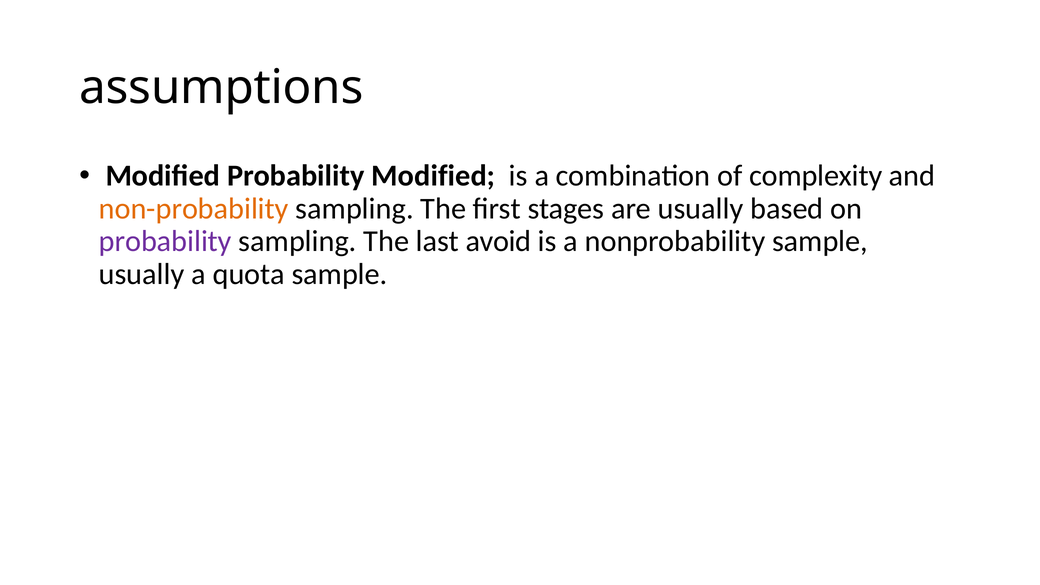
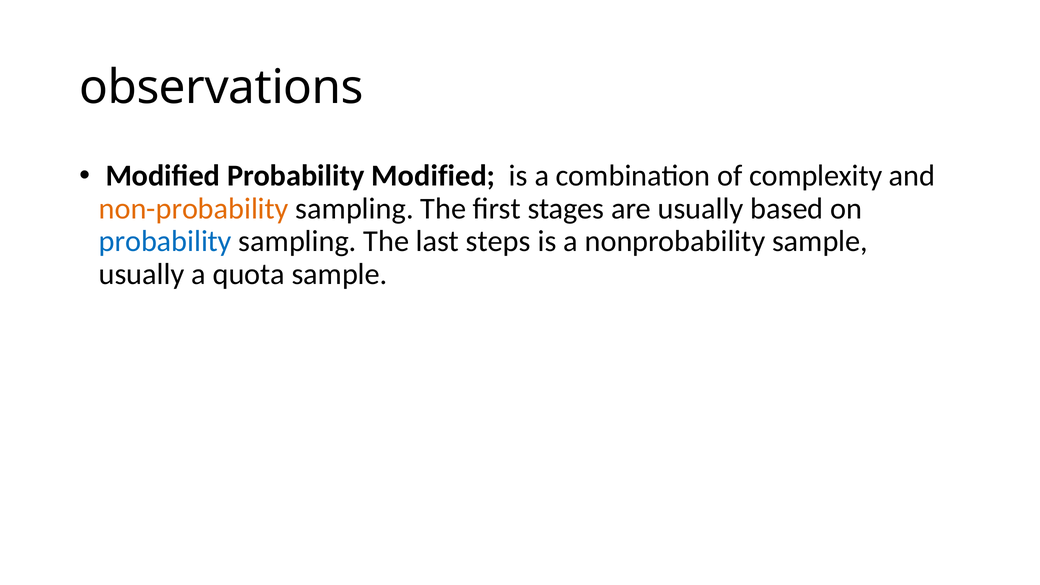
assumptions: assumptions -> observations (221, 87)
probability colour: purple -> blue (165, 241)
avoid: avoid -> steps (498, 241)
